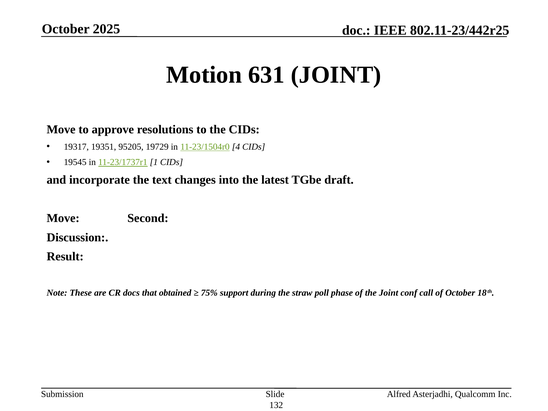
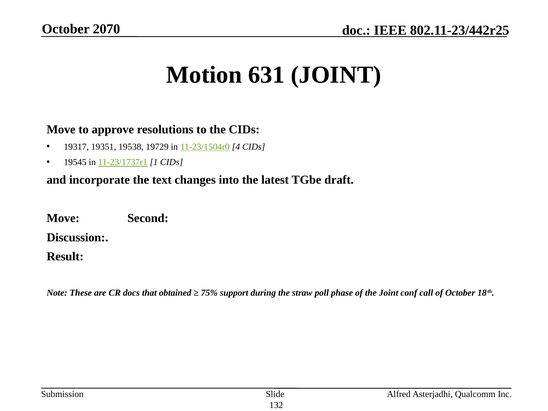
2025: 2025 -> 2070 (106, 29)
95205: 95205 -> 19538 (131, 147)
